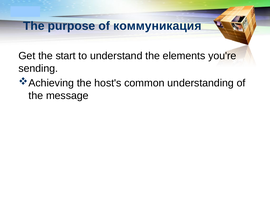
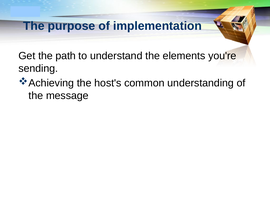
коммуникация: коммуникация -> implementation (157, 26)
start: start -> path (66, 56)
